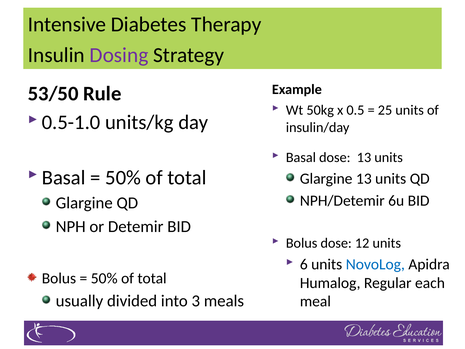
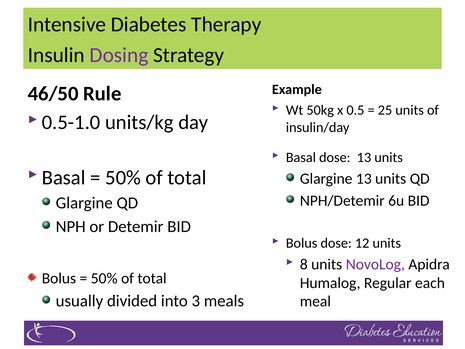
53/50: 53/50 -> 46/50 (53, 94)
6: 6 -> 8 (304, 264)
NovoLog colour: blue -> purple (375, 264)
